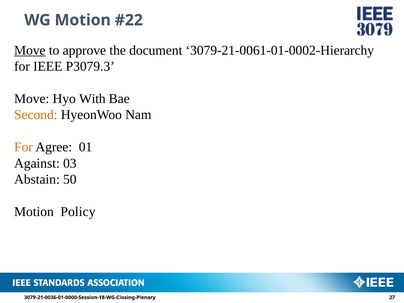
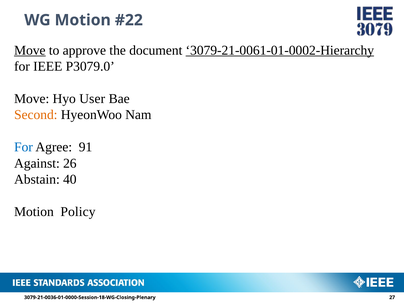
3079-21-0061-01-0002-Hierarchy underline: none -> present (280, 50)
P3079.3: P3079.3 -> P3079.0 (90, 66)
With: With -> User (92, 99)
For colour: orange -> blue (24, 147)
01: 01 -> 91 (86, 147)
03: 03 -> 26 (70, 163)
50: 50 -> 40 (70, 180)
